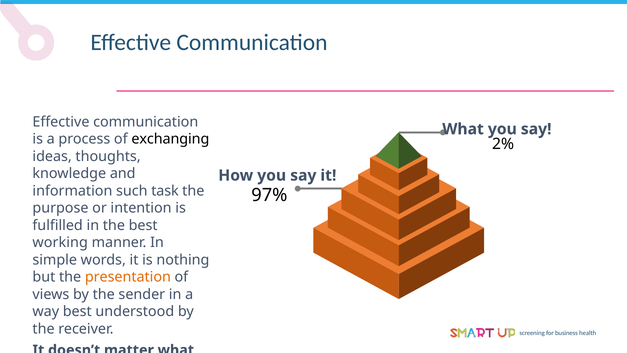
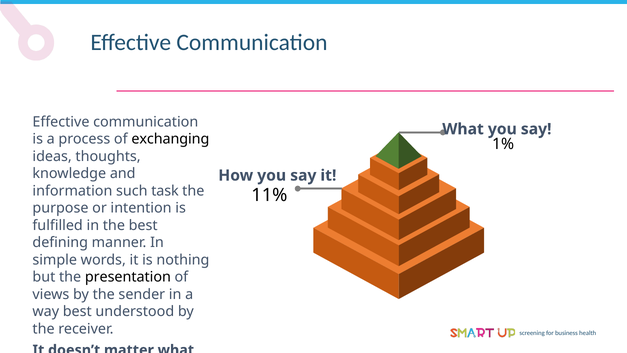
2%: 2% -> 1% (503, 144)
97%: 97% -> 11% (269, 195)
working: working -> defining (60, 243)
presentation colour: orange -> black (128, 277)
